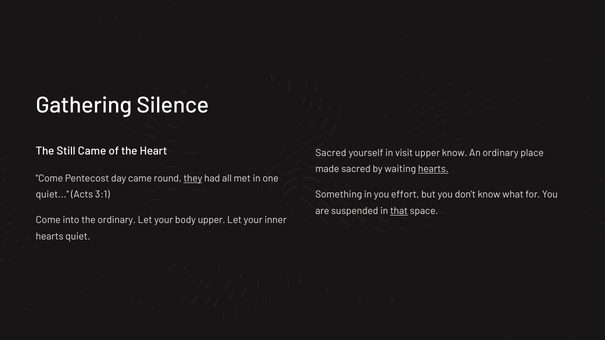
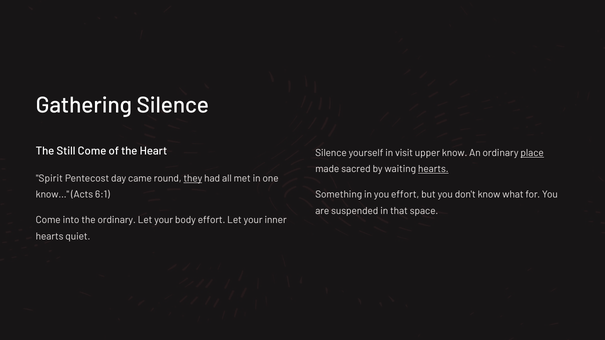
Still Came: Came -> Come (92, 151)
Sacred: Sacred -> Silence (331, 153)
place underline: none -> present (532, 153)
Come: Come -> Spirit (49, 178)
quiet: quiet -> know (52, 195)
3:1: 3:1 -> 6:1 (102, 195)
that underline: present -> none (399, 211)
body upper: upper -> effort (212, 220)
